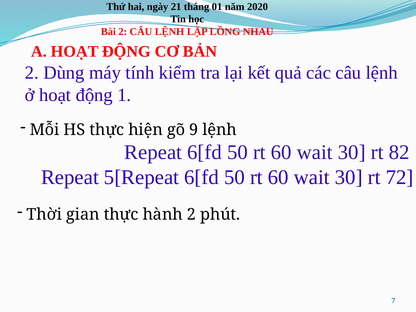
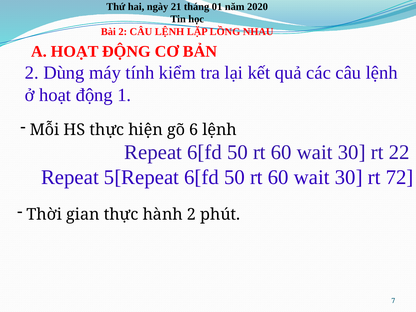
9: 9 -> 6 (194, 130)
82: 82 -> 22 (399, 152)
